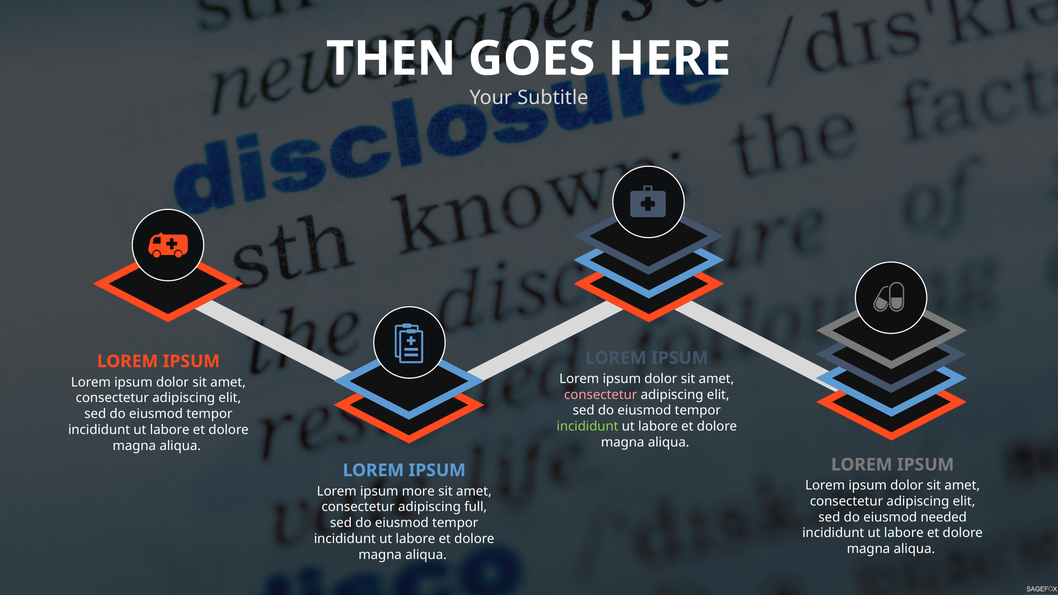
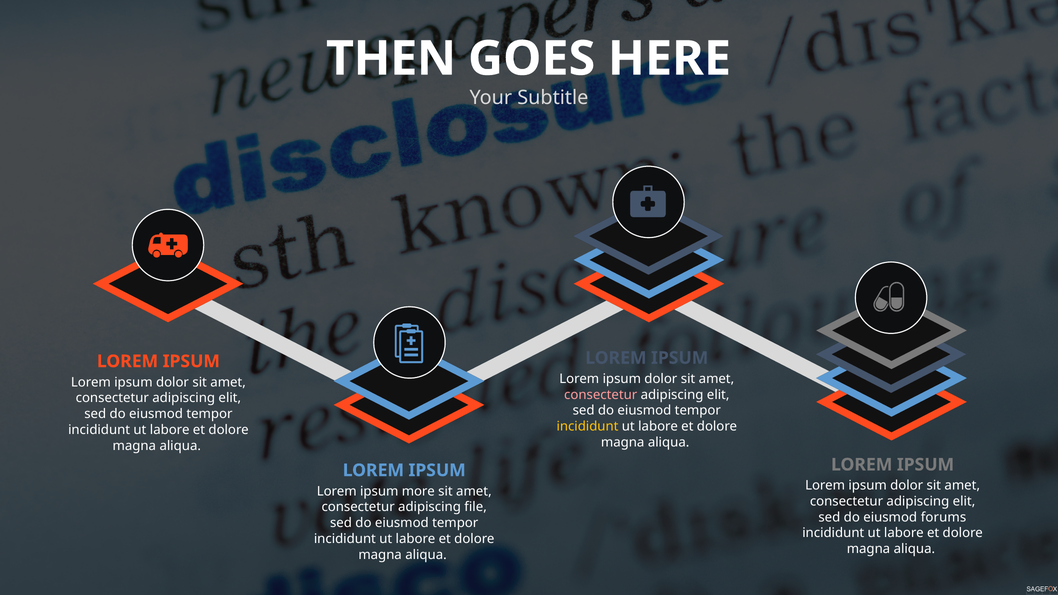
incididunt colour: light green -> yellow (587, 426)
full: full -> file (476, 507)
needed: needed -> forums (944, 517)
